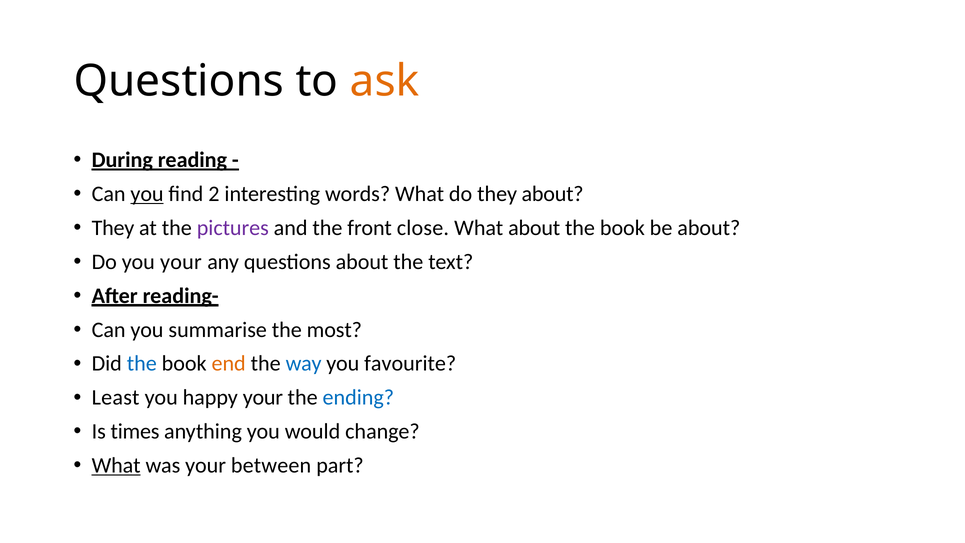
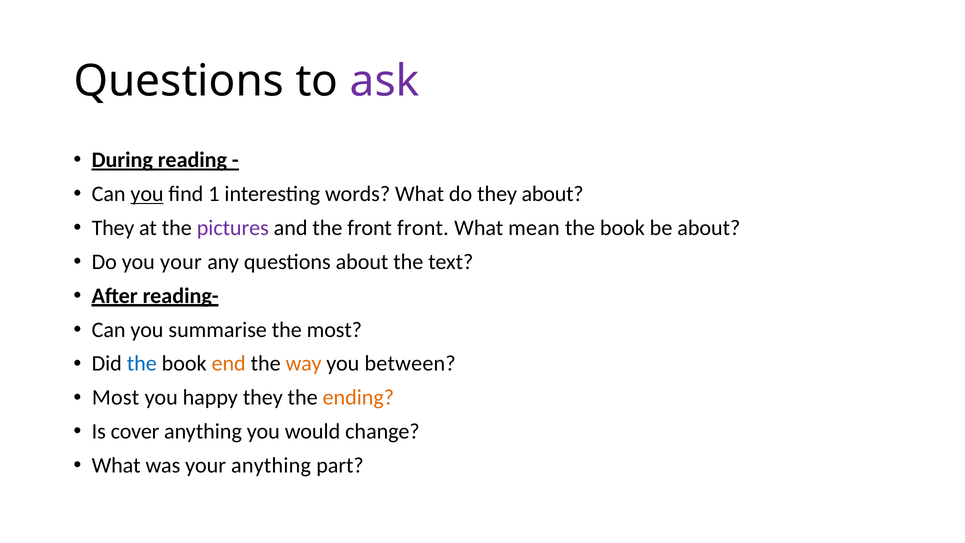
ask colour: orange -> purple (385, 81)
2: 2 -> 1 (214, 194)
front close: close -> front (423, 228)
What about: about -> mean (534, 228)
way colour: blue -> orange (304, 364)
favourite: favourite -> between (410, 364)
Least: Least -> Most (116, 397)
happy your: your -> they (263, 397)
ending colour: blue -> orange (358, 397)
times: times -> cover (135, 431)
What underline: present -> none (116, 465)
your between: between -> anything (271, 465)
